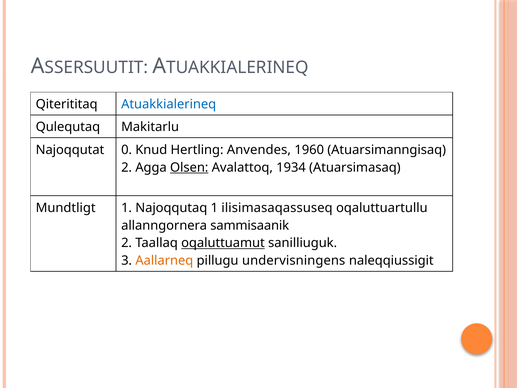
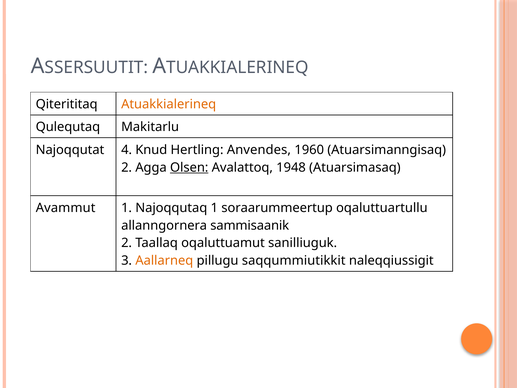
Atuakkialerineq colour: blue -> orange (169, 104)
0: 0 -> 4 (127, 150)
1934: 1934 -> 1948 (291, 167)
Mundtligt: Mundtligt -> Avammut (66, 208)
ilisimasaqassuseq: ilisimasaqassuseq -> soraarummeertup (277, 208)
oqaluttuamut underline: present -> none (223, 243)
undervisningens: undervisningens -> saqqummiutikkit (294, 260)
